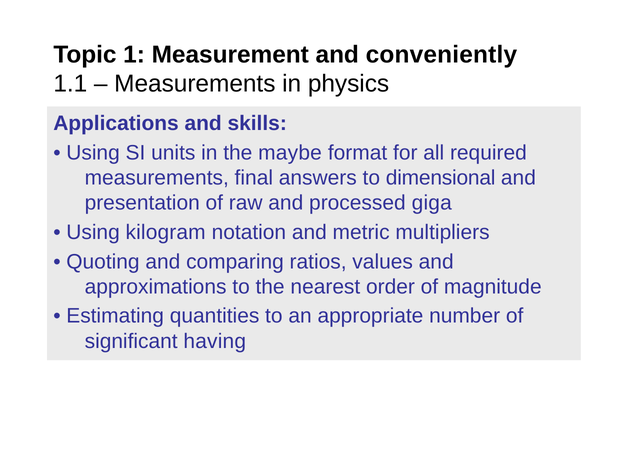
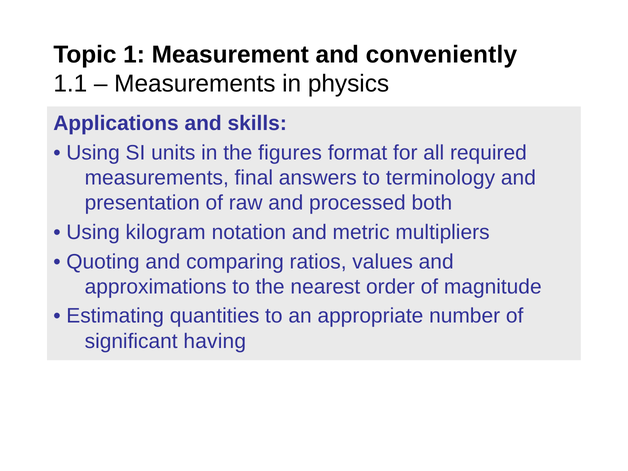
maybe: maybe -> figures (290, 153)
dimensional: dimensional -> terminology (441, 178)
giga: giga -> both (432, 203)
